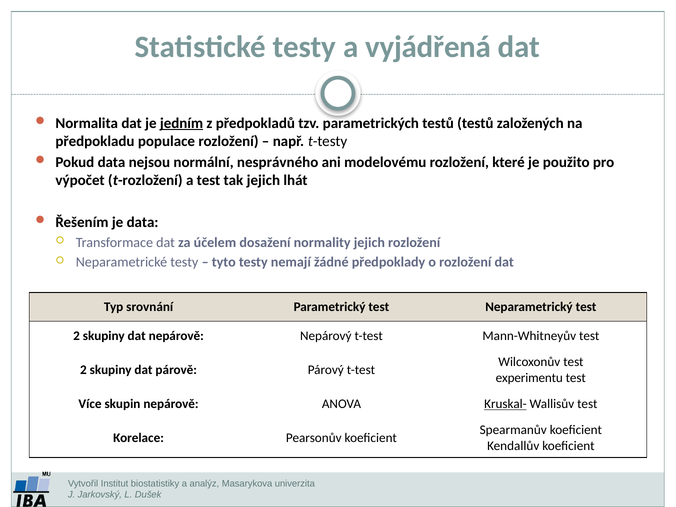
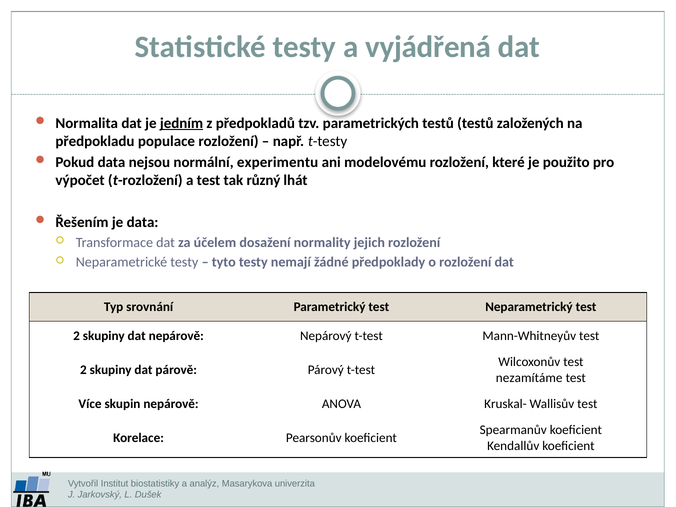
nesprávného: nesprávného -> experimentu (278, 162)
tak jejich: jejich -> různý (263, 180)
experimentu: experimentu -> nezamítáme (529, 378)
Kruskal- underline: present -> none (505, 404)
